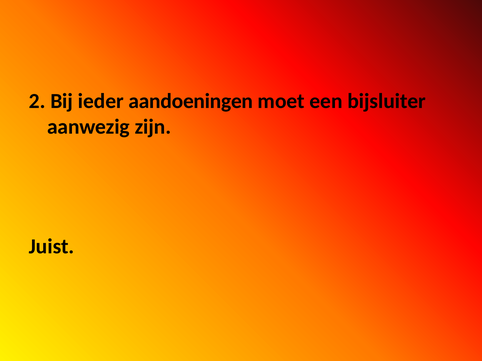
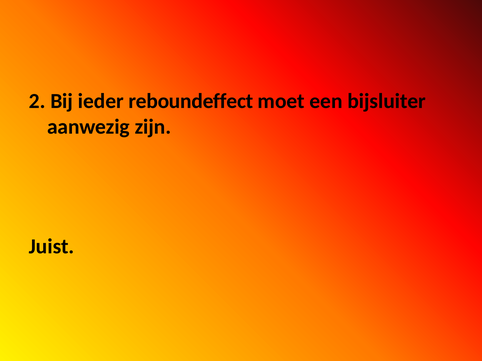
aandoeningen: aandoeningen -> reboundeffect (191, 101)
